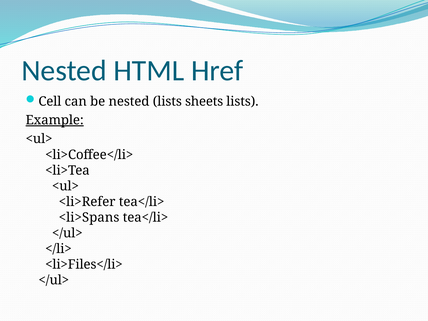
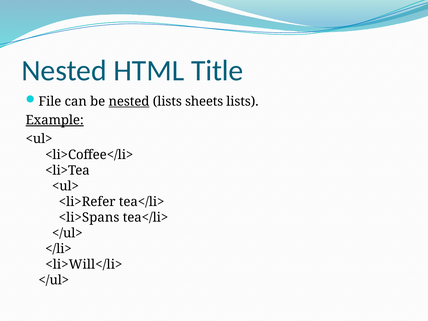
Href: Href -> Title (217, 71)
Cell: Cell -> File (50, 101)
nested underline: none -> present (129, 101)
<li>Files</li>: <li>Files</li> -> <li>Will</li> (84, 264)
